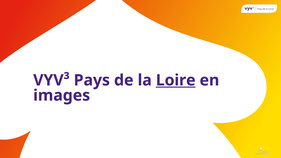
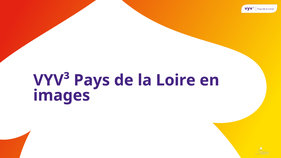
Loire underline: present -> none (176, 80)
